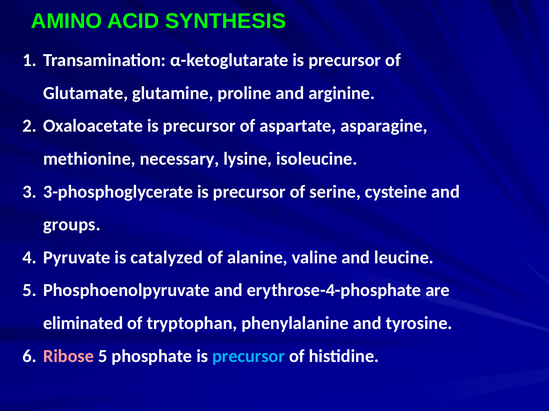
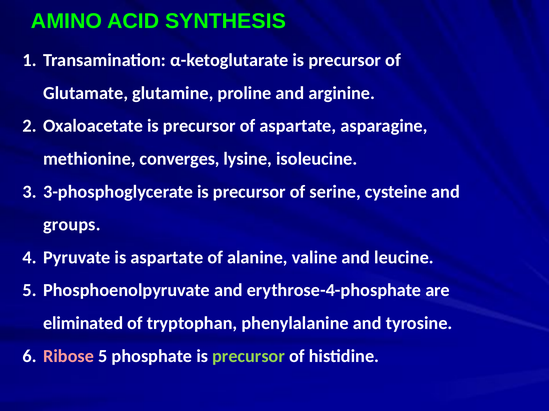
necessary: necessary -> converges (180, 159)
is catalyzed: catalyzed -> aspartate (167, 258)
precursor colour: light blue -> light green (249, 357)
